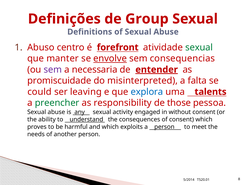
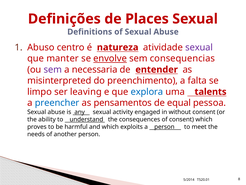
Group: Group -> Places (147, 19)
forefront: forefront -> natureza (118, 47)
sexual colour: green -> purple (199, 47)
entender underline: present -> none (157, 69)
promiscuidade: promiscuidade -> misinterpreted (59, 80)
misinterpreted: misinterpreted -> preenchimento (143, 80)
could: could -> limpo (40, 92)
preencher colour: green -> blue (57, 103)
responsibility: responsibility -> pensamentos (123, 103)
those: those -> equal (179, 103)
